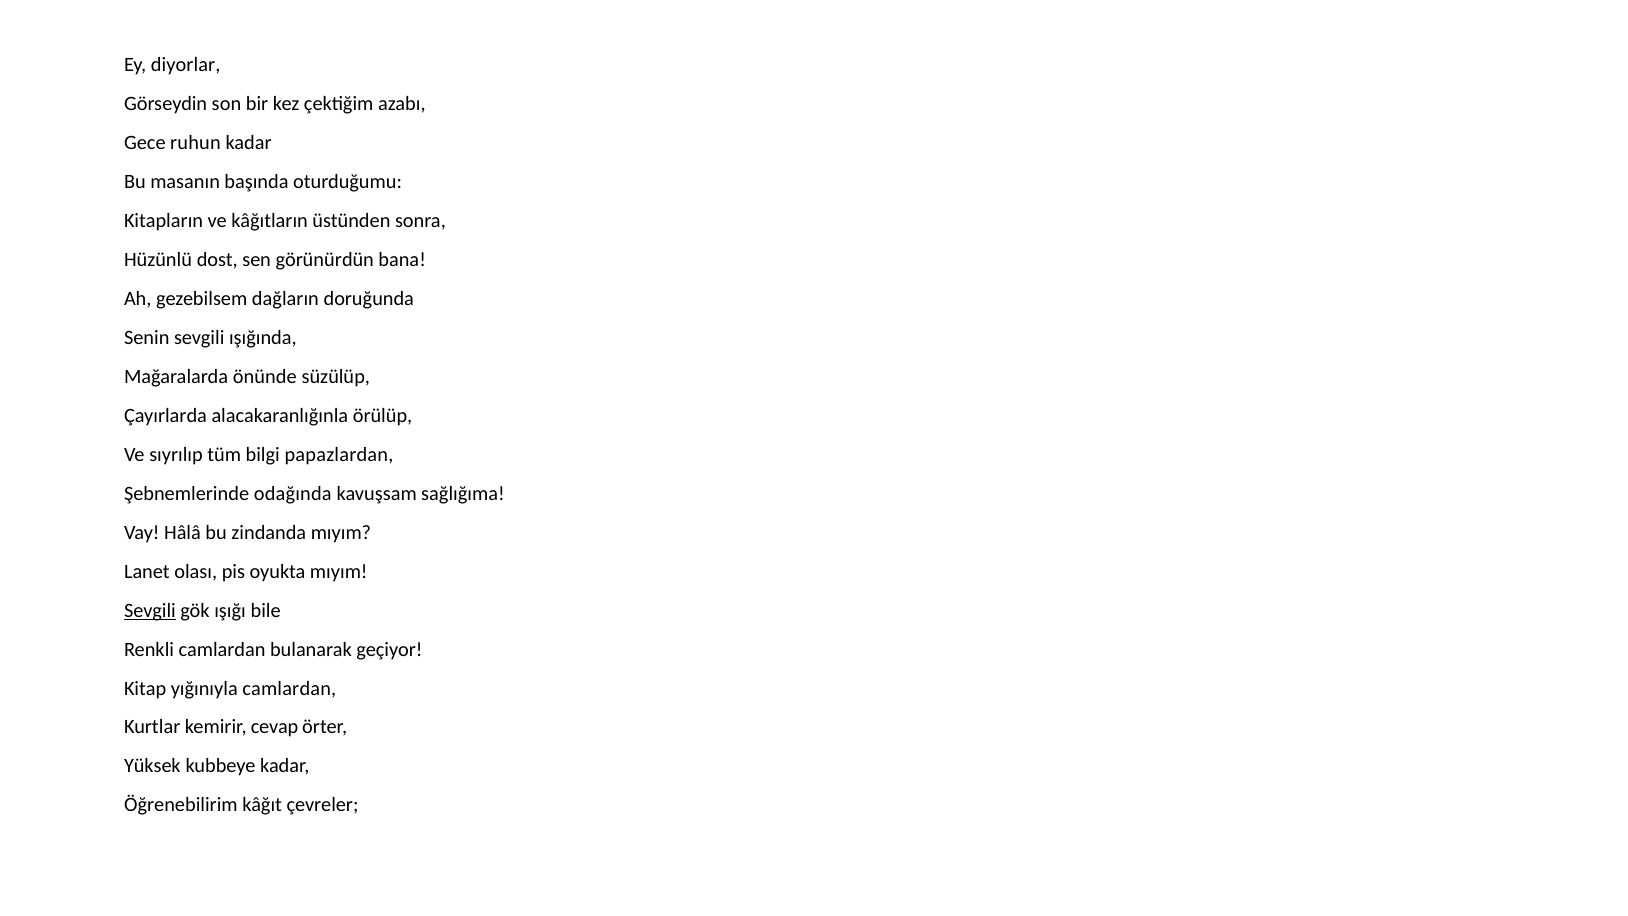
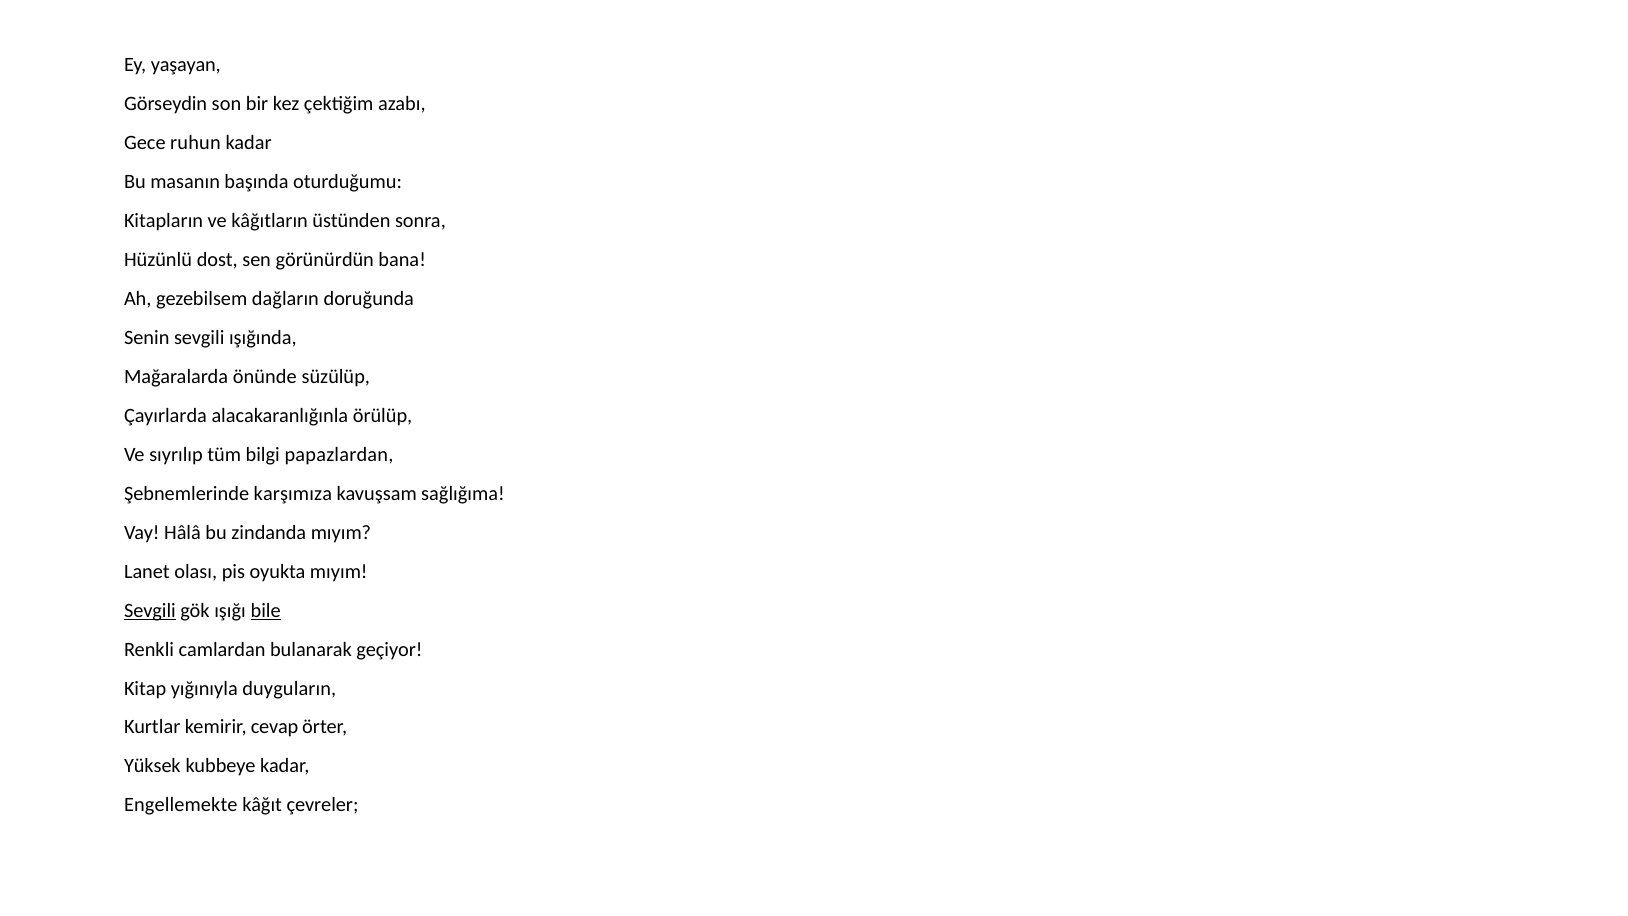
diyorlar: diyorlar -> yaşayan (186, 65)
odağında: odağında -> karşımıza (293, 493)
bile underline: none -> present (266, 610)
yığınıyla camlardan: camlardan -> duyguların (289, 688)
Öğrenebilirim: Öğrenebilirim -> Engellemekte (181, 805)
